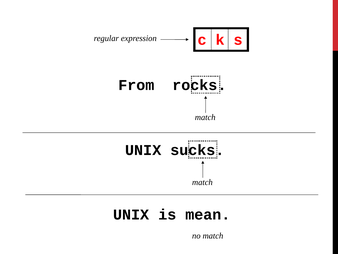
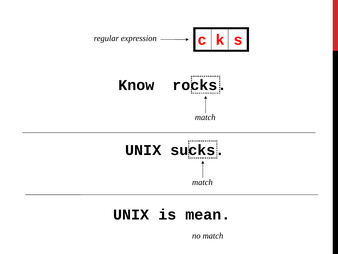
From: From -> Know (136, 85)
